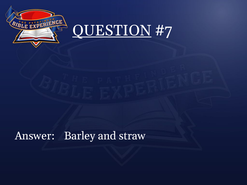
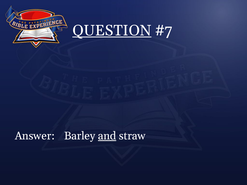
and underline: none -> present (107, 136)
